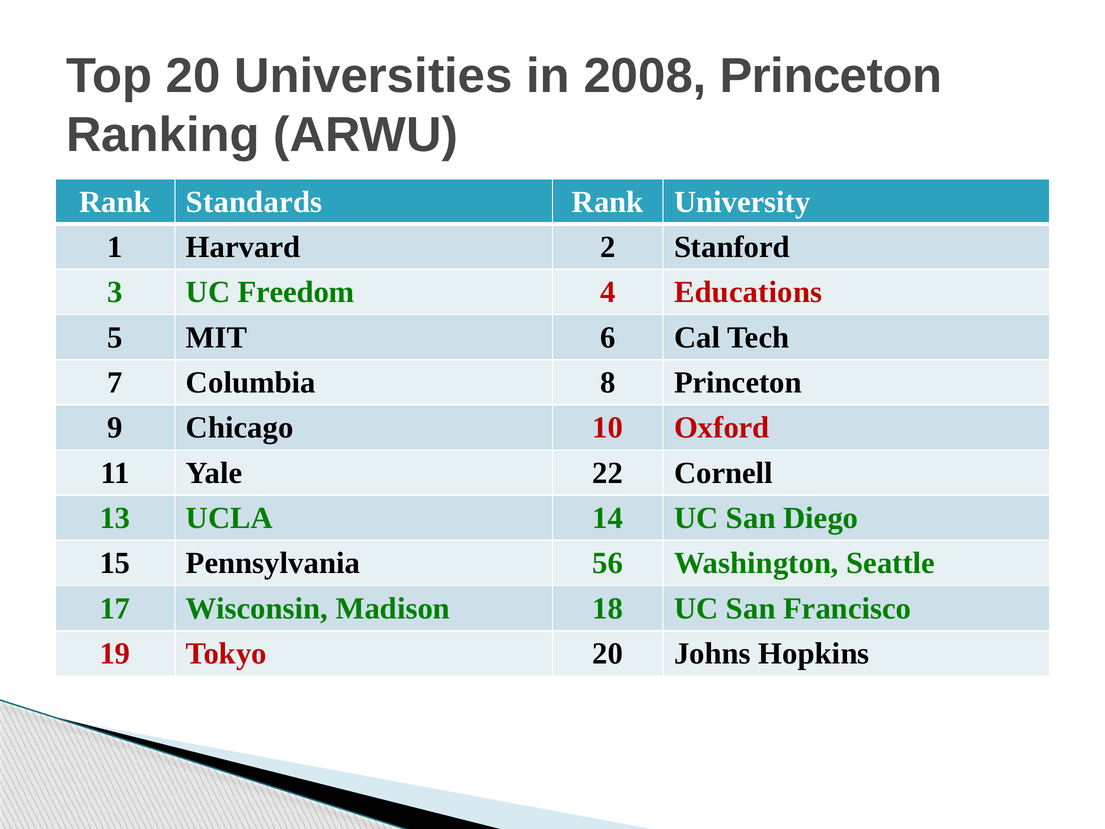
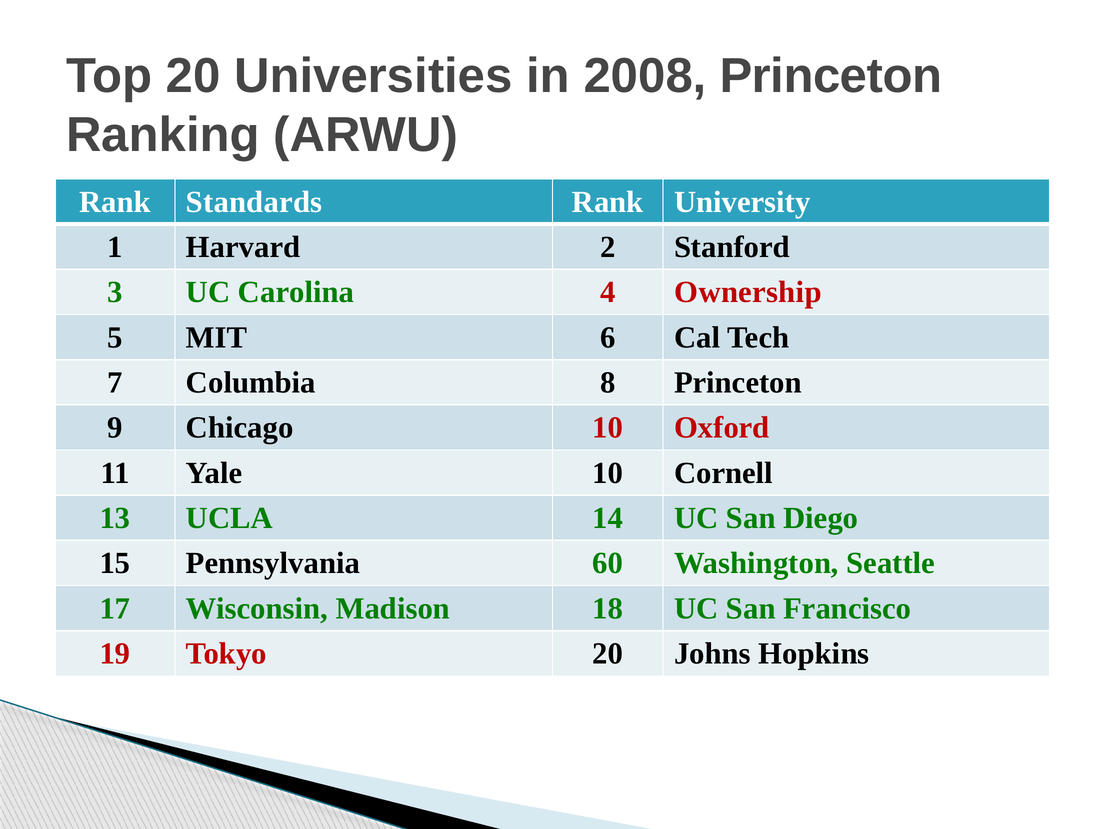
Freedom: Freedom -> Carolina (296, 292)
Educations: Educations -> Ownership (748, 292)
Yale 22: 22 -> 10 (608, 473)
56: 56 -> 60 (608, 563)
